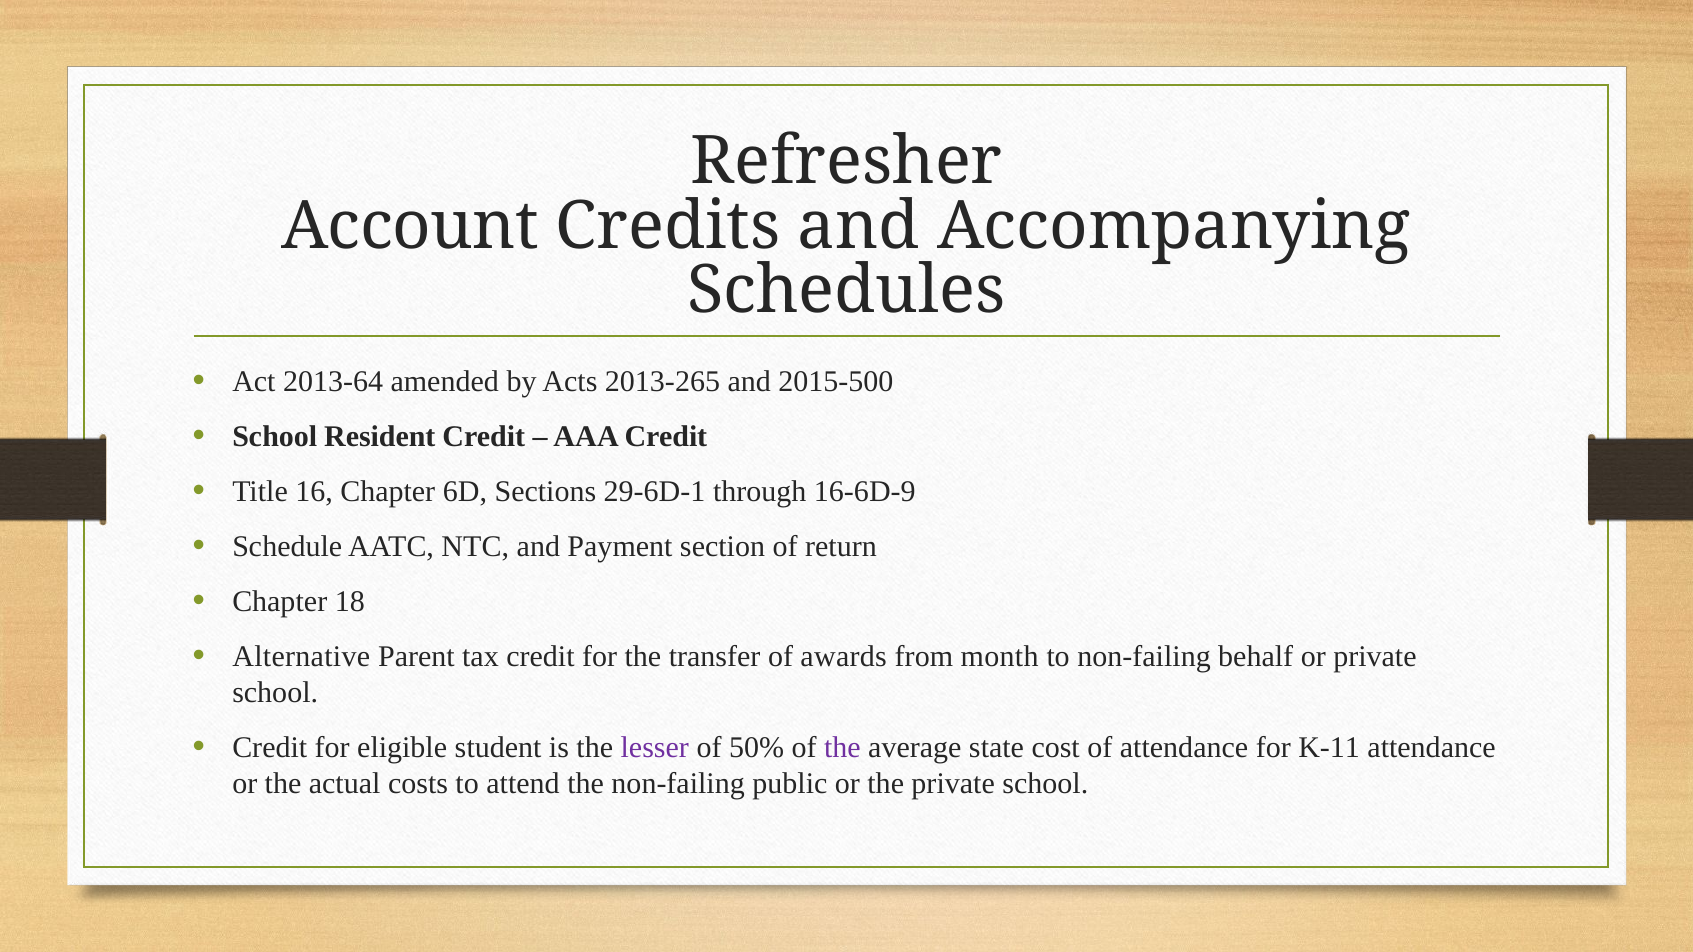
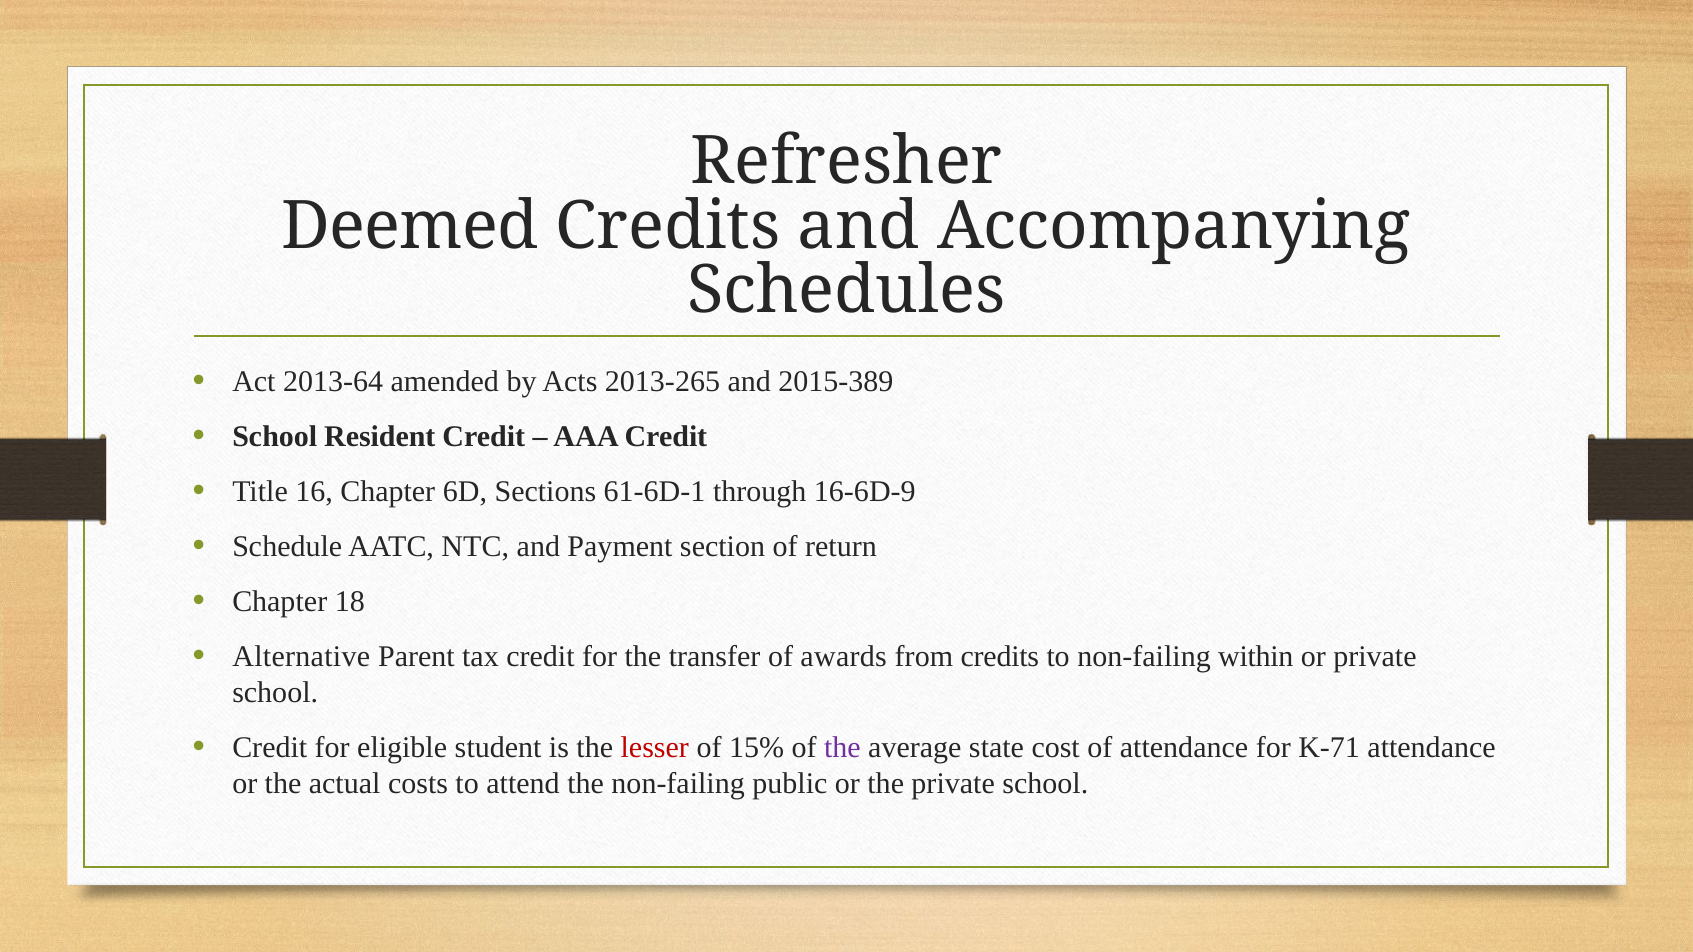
Account: Account -> Deemed (410, 226)
2015-500: 2015-500 -> 2015-389 (836, 382)
29-6D-1: 29-6D-1 -> 61-6D-1 (655, 492)
from month: month -> credits (1000, 657)
behalf: behalf -> within (1256, 657)
lesser colour: purple -> red (655, 748)
50%: 50% -> 15% (757, 748)
K-11: K-11 -> K-71 (1329, 748)
